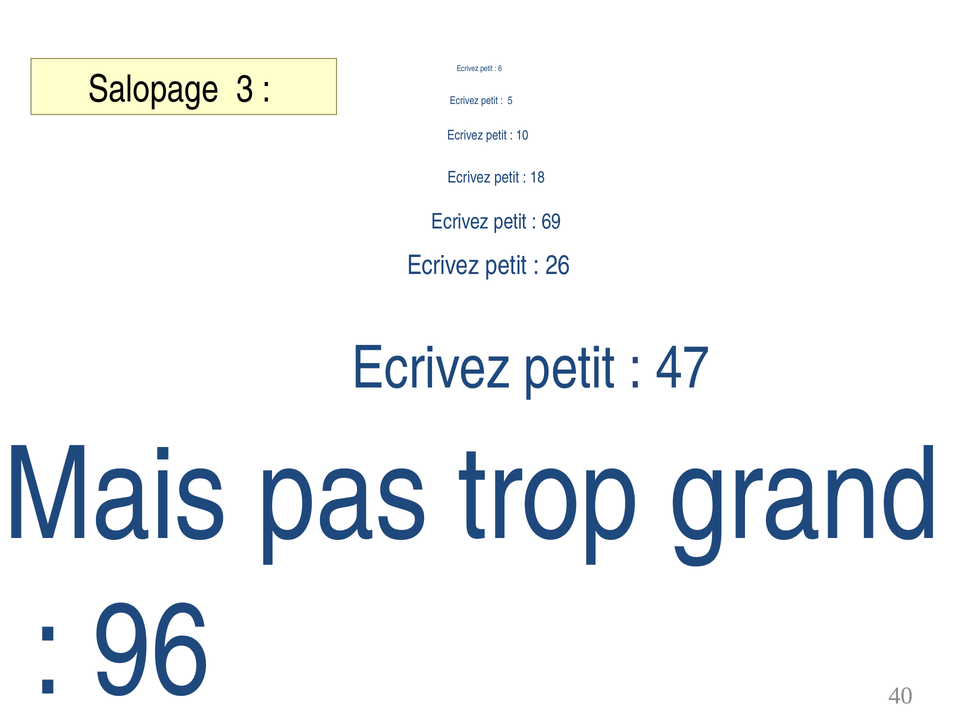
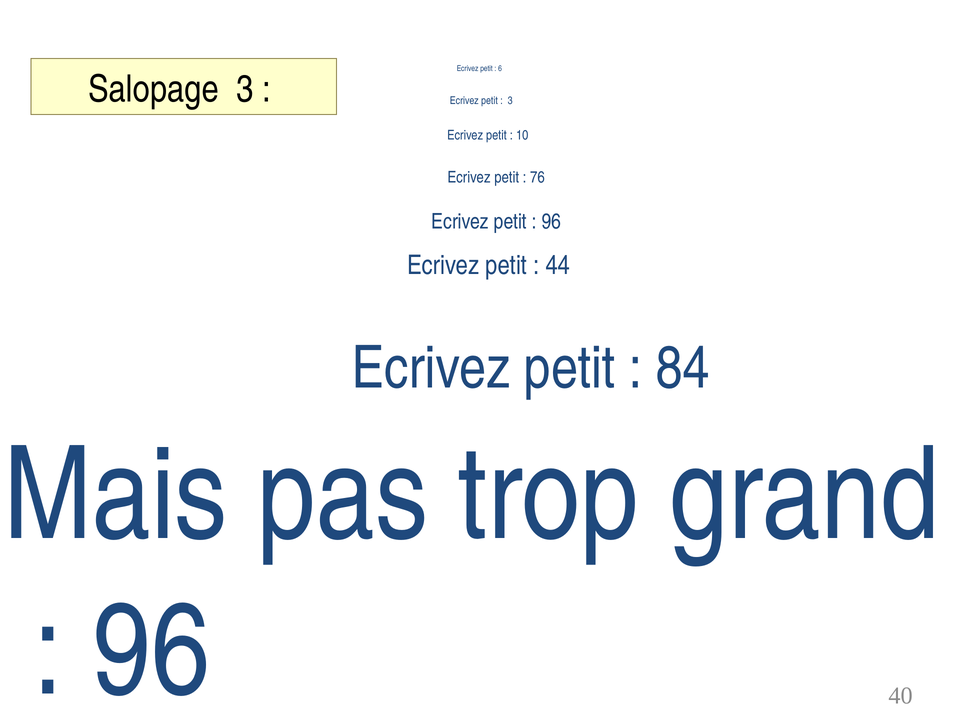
5: 5 -> 3 (510, 101)
18: 18 -> 76 (537, 177)
69: 69 -> 96 (551, 222)
26: 26 -> 44 (558, 266)
47: 47 -> 84 (683, 368)
